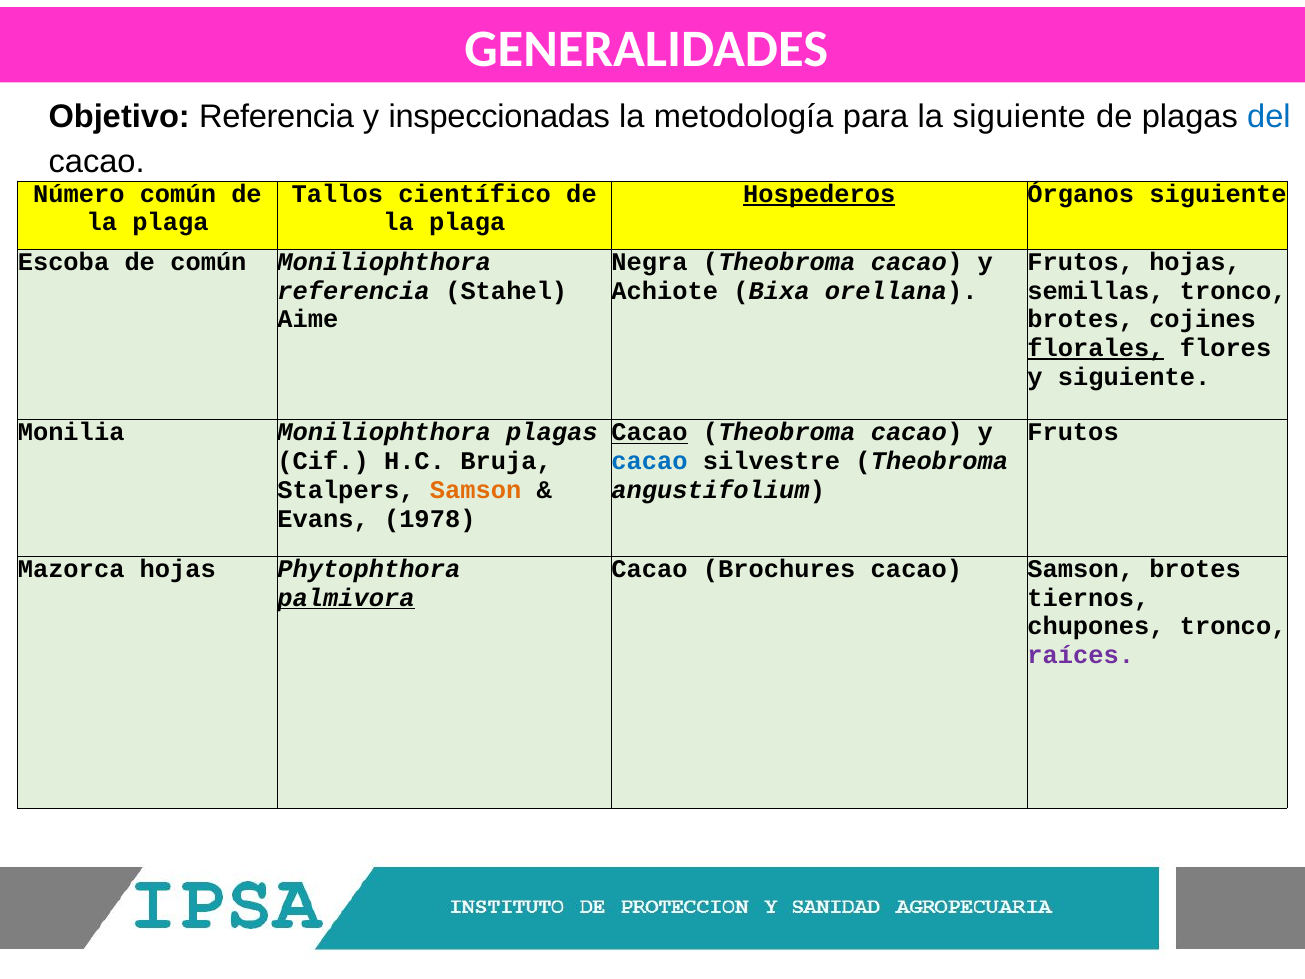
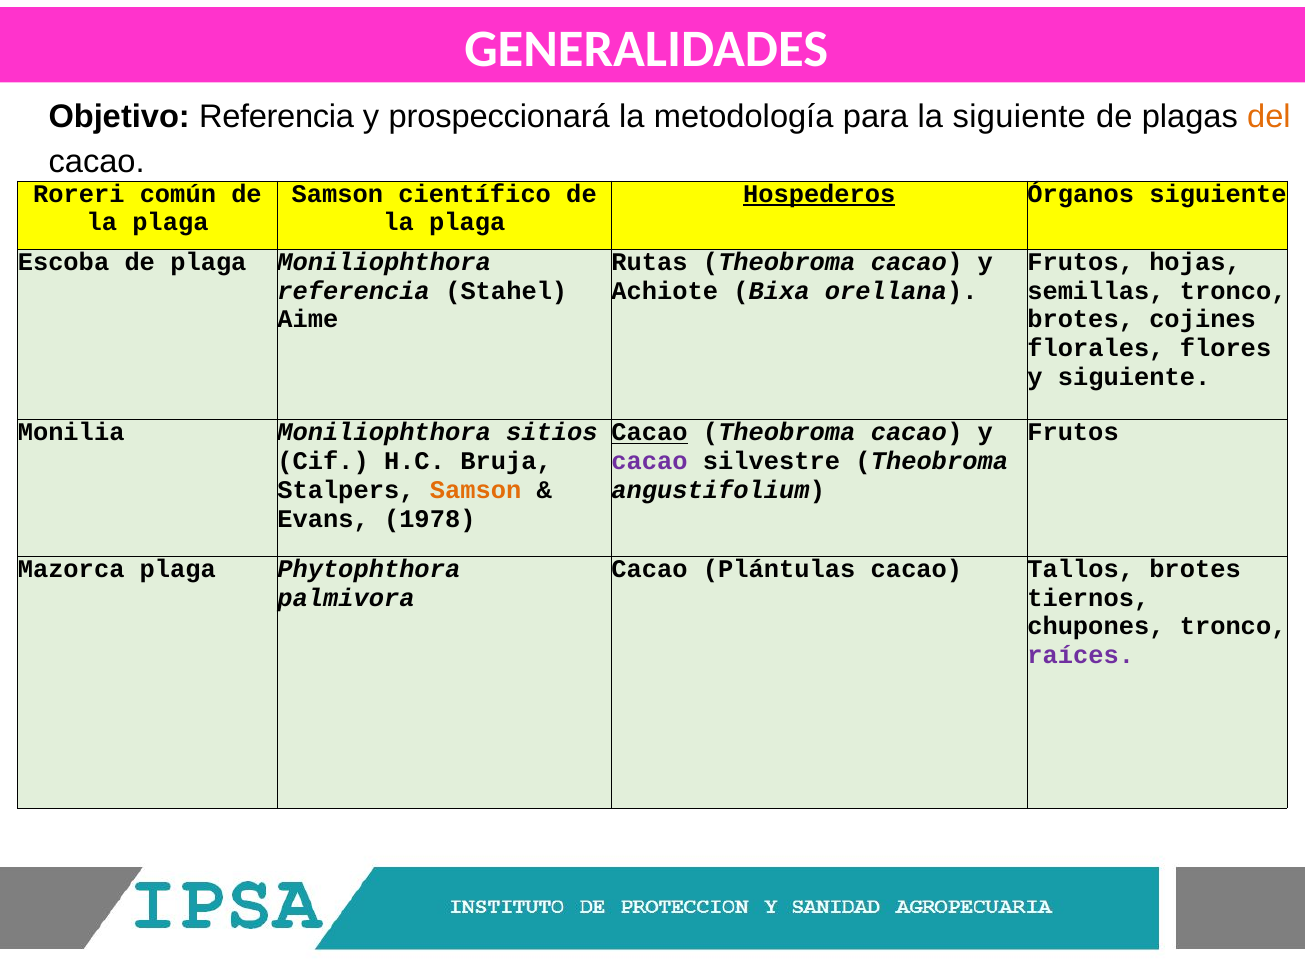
inspeccionadas: inspeccionadas -> prospeccionará (499, 116)
del colour: blue -> orange (1269, 116)
Número: Número -> Roreri (79, 194)
Tallos: Tallos -> Samson (337, 194)
de común: común -> plaga (208, 262)
Negra: Negra -> Rutas (649, 262)
florales underline: present -> none (1096, 348)
Moniliophthora plagas: plagas -> sitios (552, 432)
cacao colour: blue -> purple (649, 461)
Mazorca hojas: hojas -> plaga (178, 569)
Brochures: Brochures -> Plántulas (779, 569)
cacao Samson: Samson -> Tallos (1081, 569)
palmivora underline: present -> none (346, 598)
